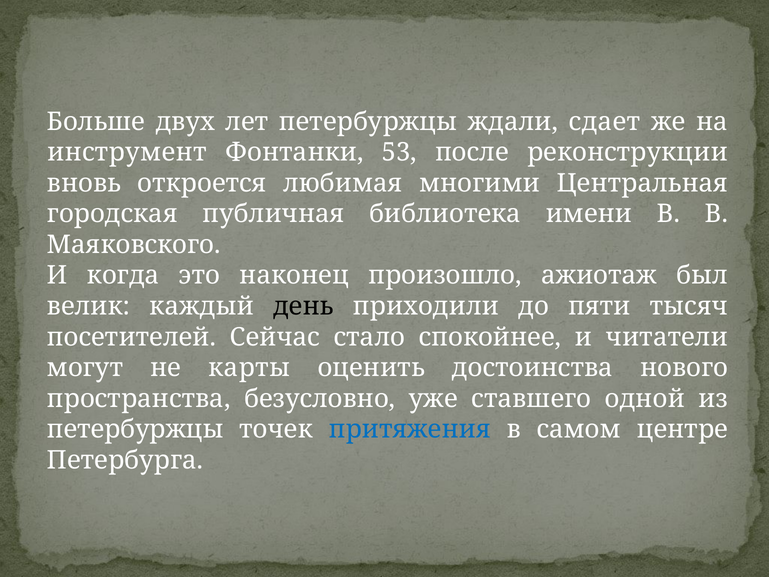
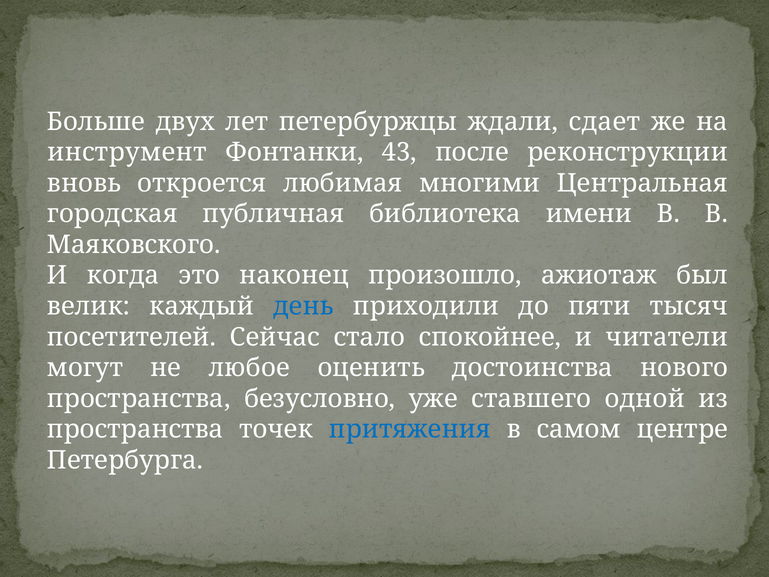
53: 53 -> 43 (399, 152)
день colour: black -> blue (303, 306)
карты: карты -> любое (249, 368)
петербуржцы: петербуржцы -> пространства (135, 429)
